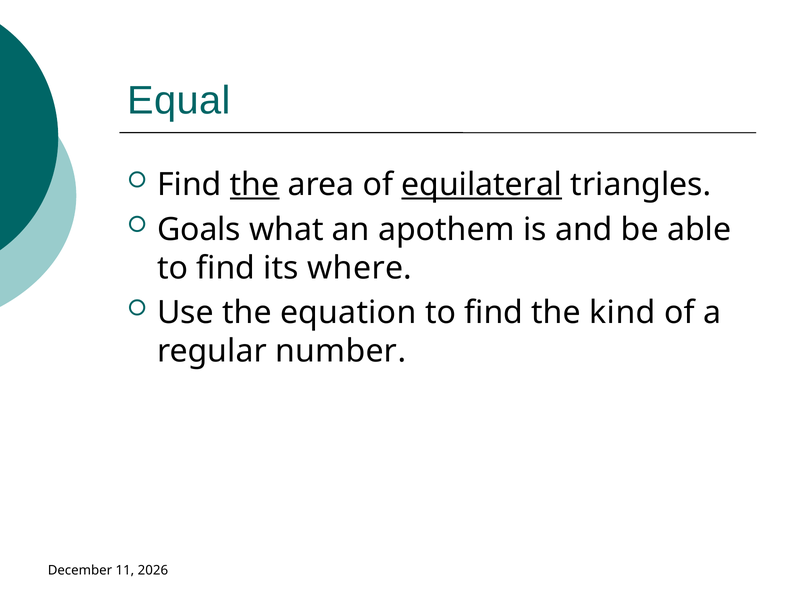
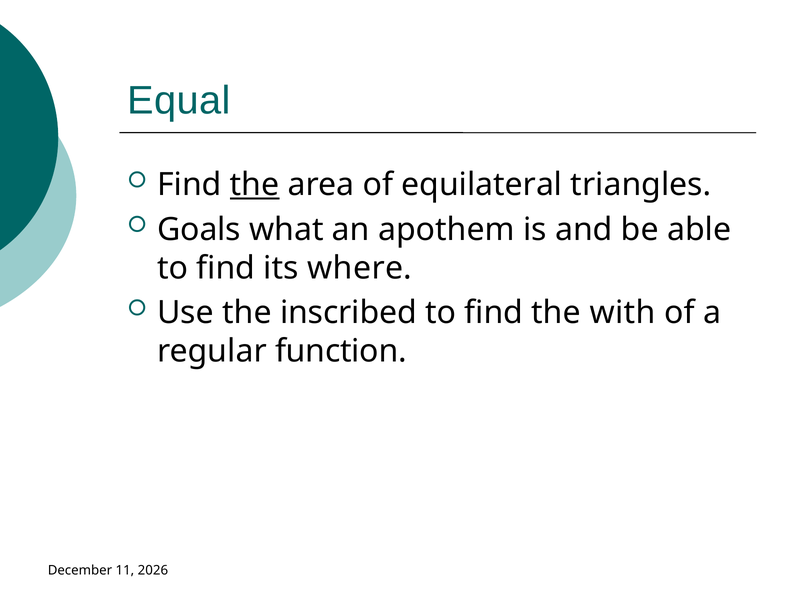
equilateral underline: present -> none (482, 185)
equation: equation -> inscribed (348, 313)
kind: kind -> with (622, 313)
number: number -> function (341, 351)
